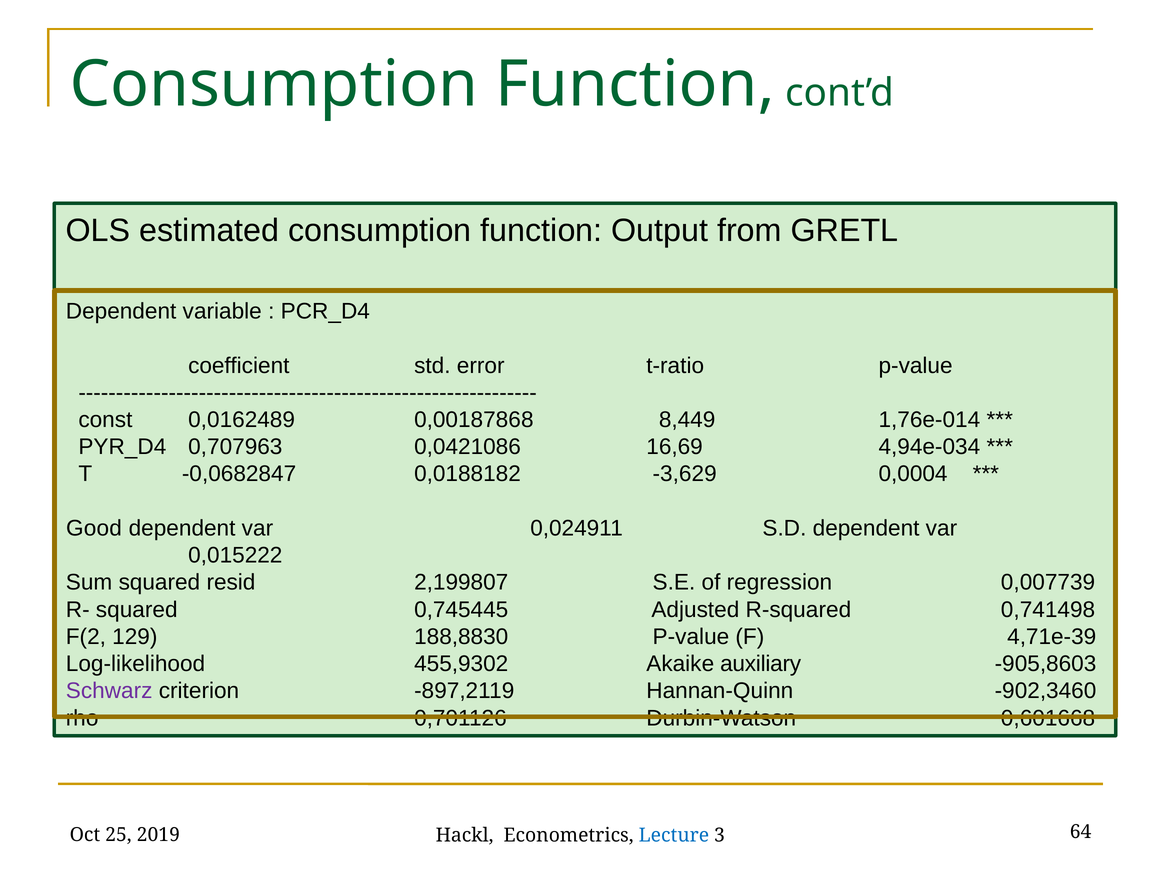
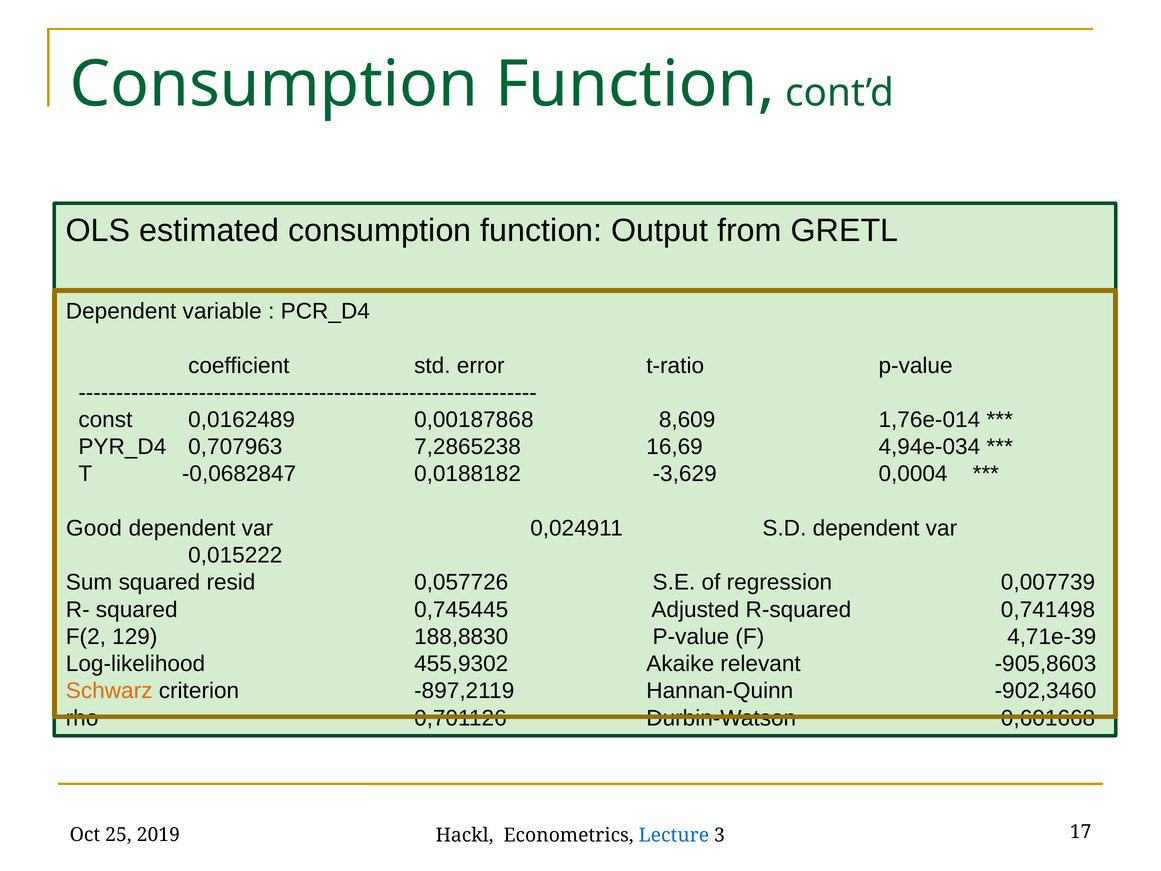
8,449: 8,449 -> 8,609 (687, 420)
0,0421086: 0,0421086 -> 7,2865238 (468, 447)
2,199807: 2,199807 -> 0,057726 (461, 582)
auxiliary: auxiliary -> relevant (761, 664)
Schwarz colour: purple -> orange (109, 691)
64: 64 -> 17 (1081, 832)
